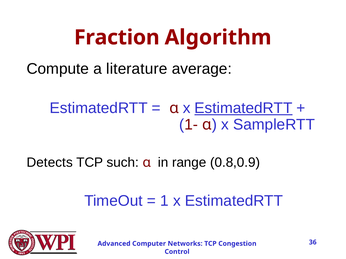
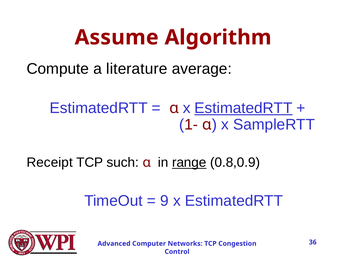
Fraction: Fraction -> Assume (117, 38)
Detects: Detects -> Receipt (50, 163)
range underline: none -> present (189, 163)
1: 1 -> 9 (164, 201)
